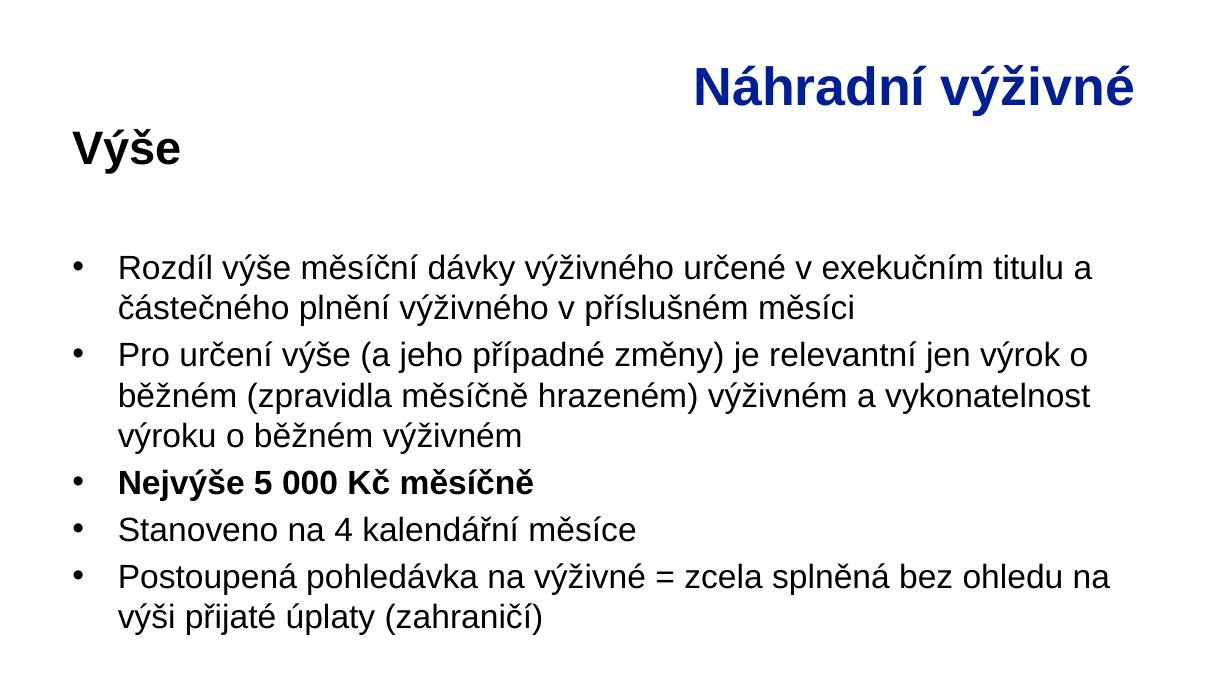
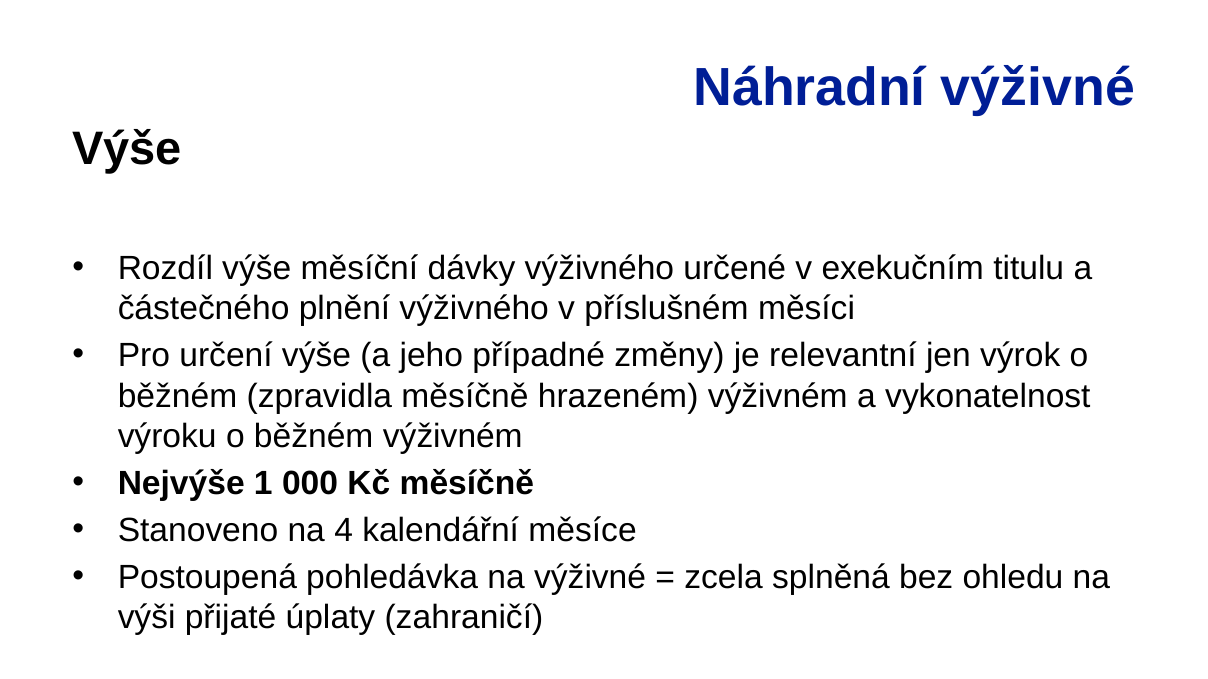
5: 5 -> 1 (263, 484)
